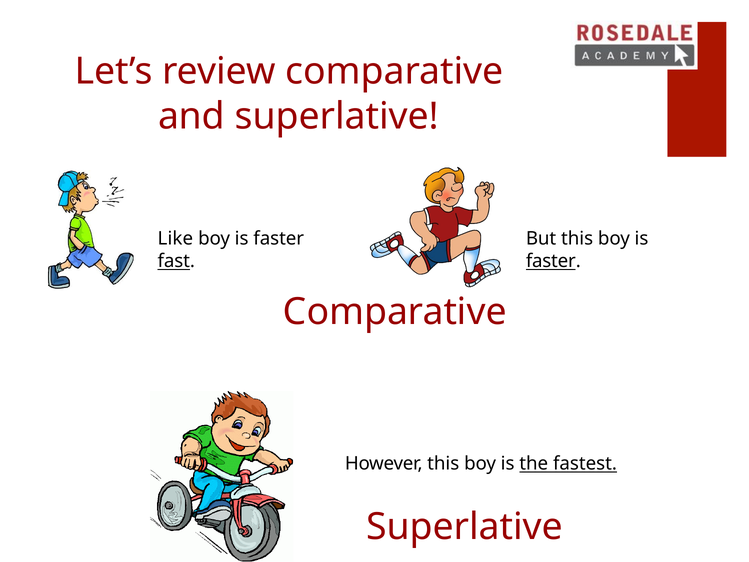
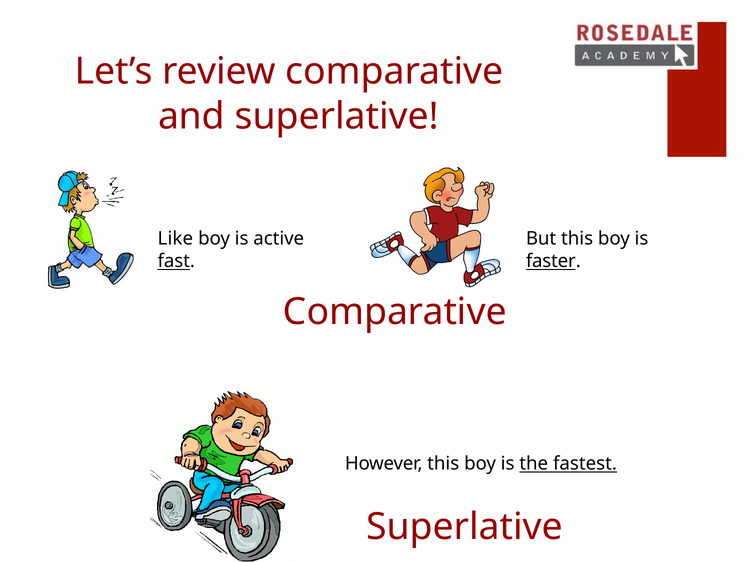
faster: faster -> active (279, 239)
